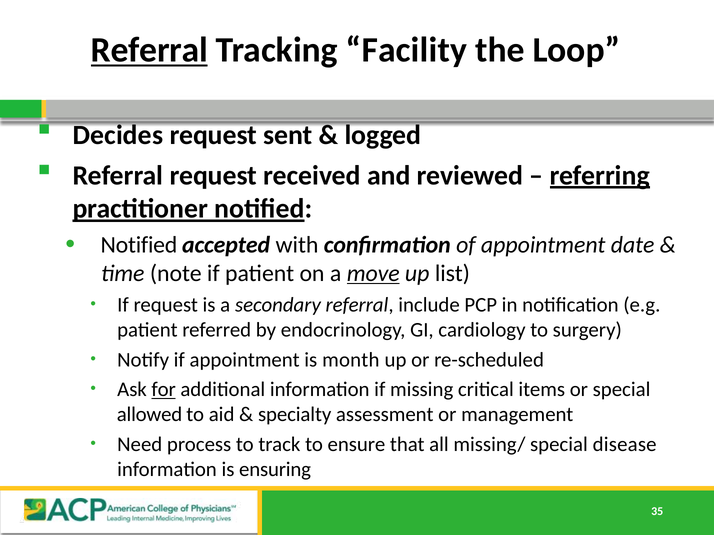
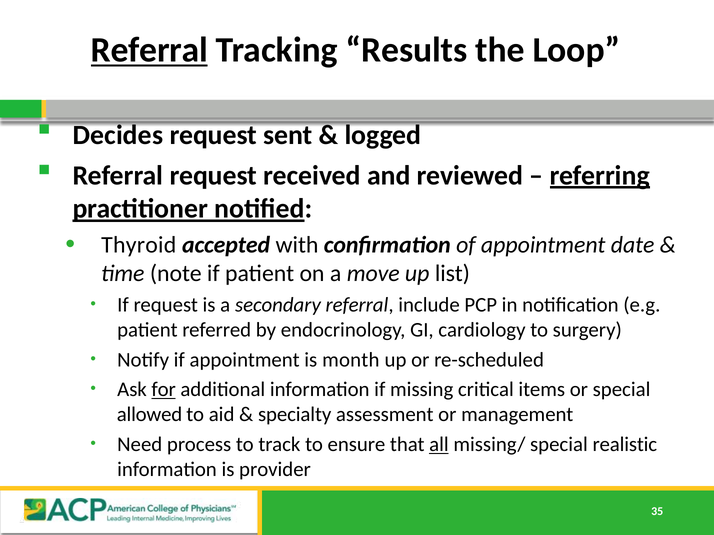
Facility: Facility -> Results (407, 50)
Notified: Notified -> Thyroid (139, 245)
move underline: present -> none (373, 274)
all underline: none -> present (439, 445)
disease: disease -> realistic (625, 445)
ensuring: ensuring -> provider (275, 470)
